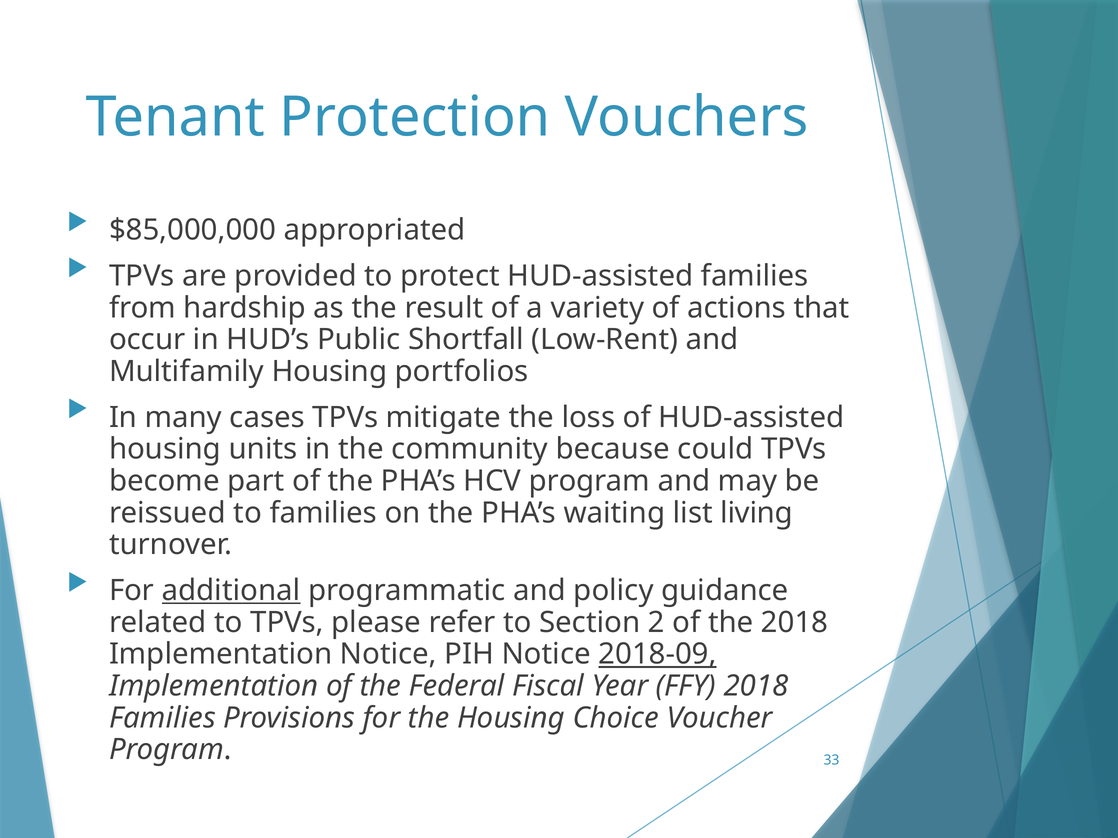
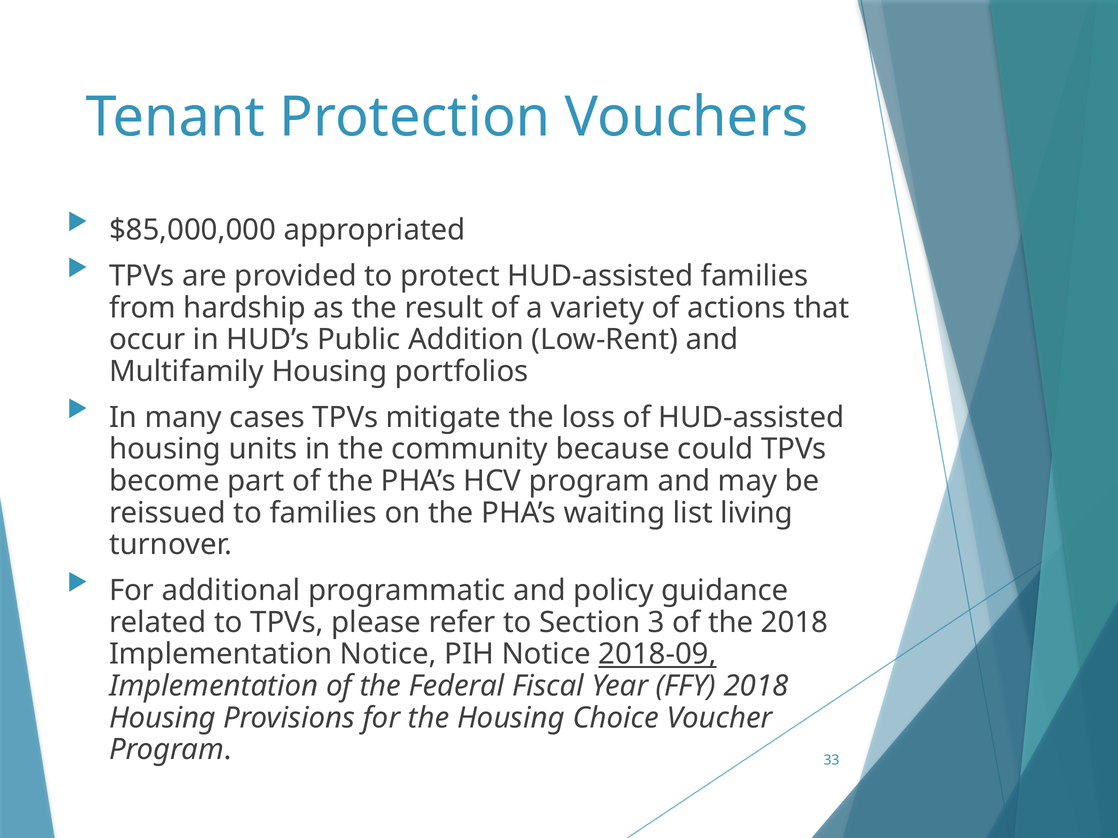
Shortfall: Shortfall -> Addition (466, 340)
additional underline: present -> none (231, 591)
2: 2 -> 3 (656, 623)
Families: Families -> Housing (162, 718)
